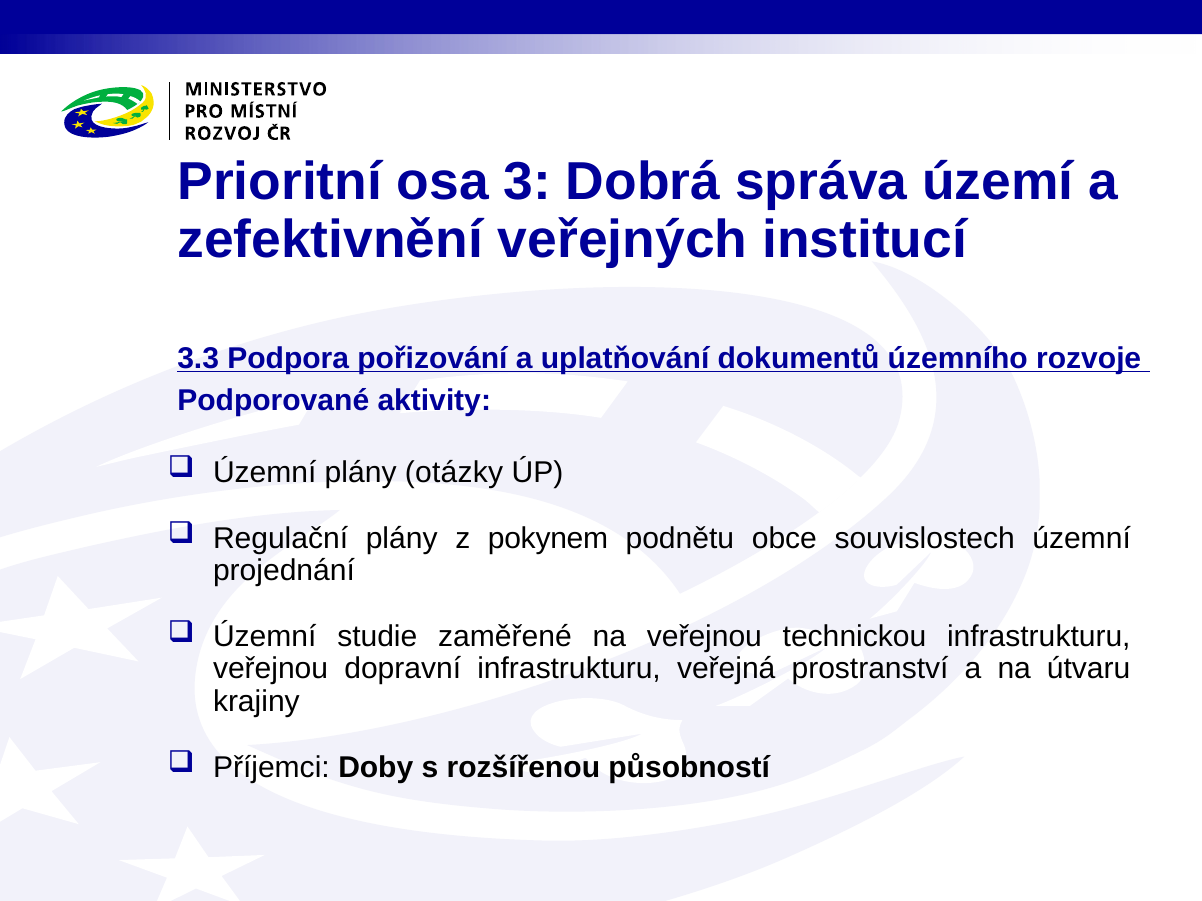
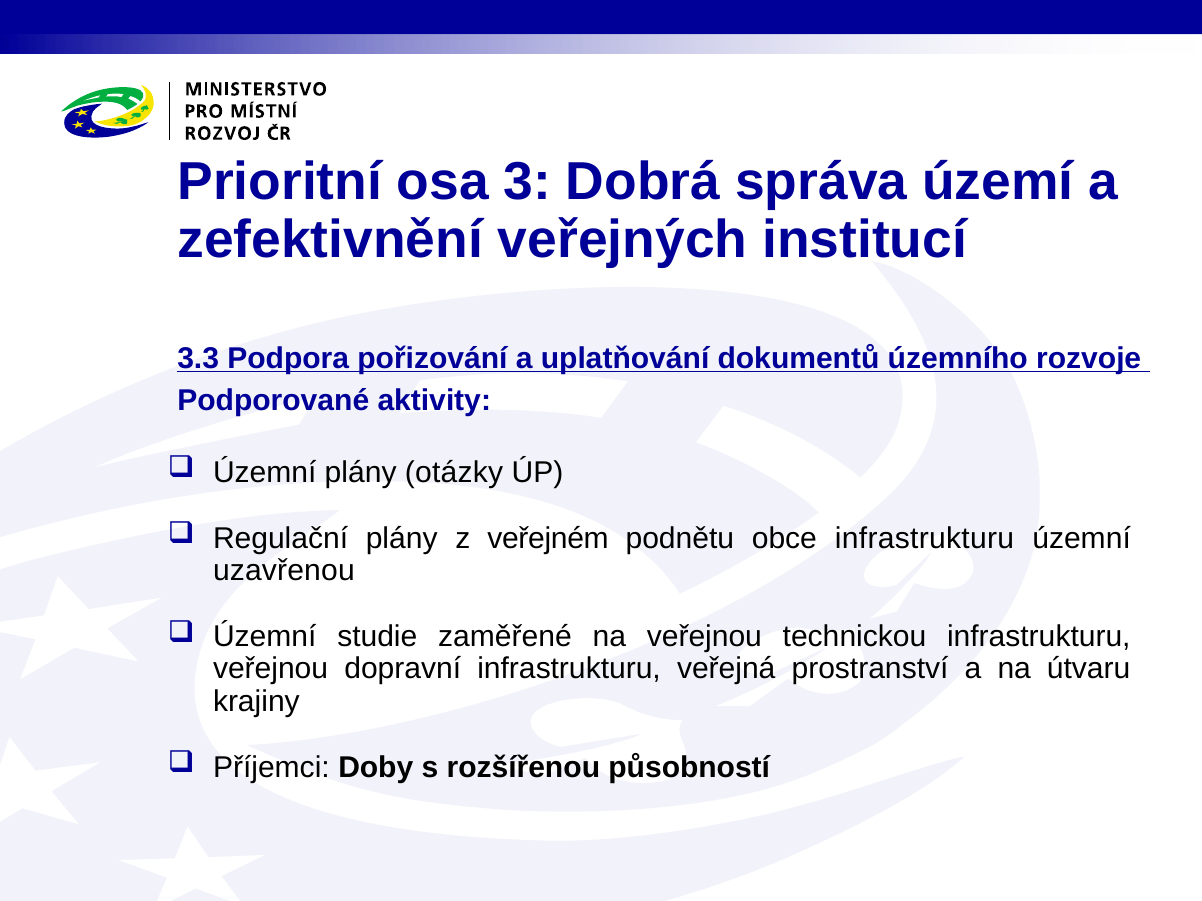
pokynem: pokynem -> veřejném (548, 539)
obce souvislostech: souvislostech -> infrastrukturu (924, 539)
projednání: projednání -> uzavřenou (284, 571)
